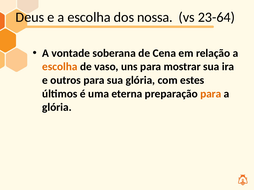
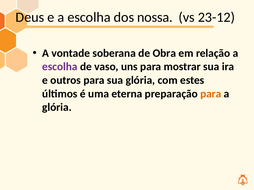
23-64: 23-64 -> 23-12 (216, 17)
Cena: Cena -> Obra (164, 53)
escolha colour: orange -> purple (60, 67)
